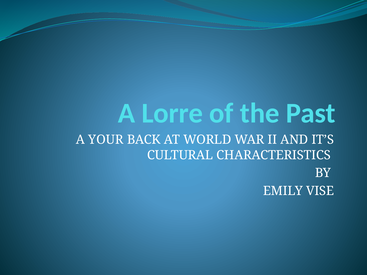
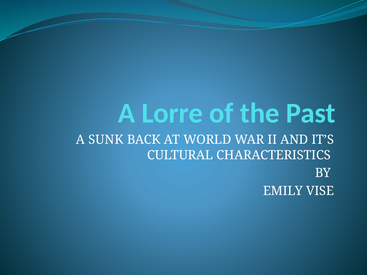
YOUR: YOUR -> SUNK (106, 140)
